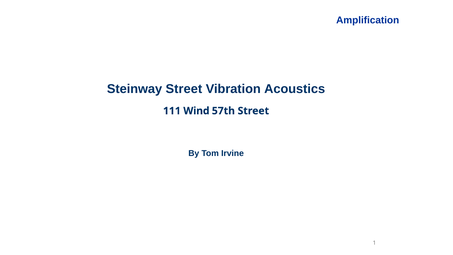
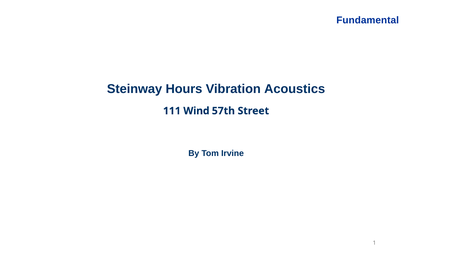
Amplification: Amplification -> Fundamental (368, 20)
Steinway Street: Street -> Hours (184, 89)
